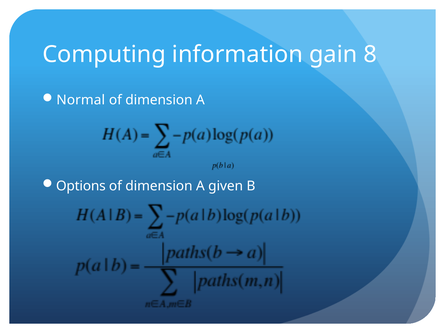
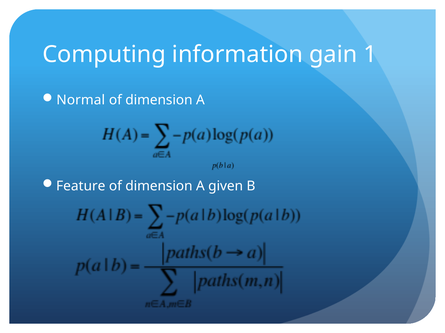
8: 8 -> 1 (370, 55)
Options: Options -> Feature (81, 186)
